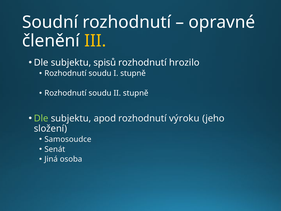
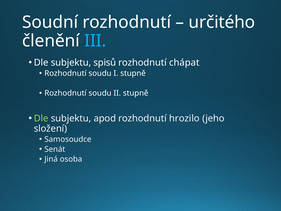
opravné: opravné -> určitého (222, 22)
III colour: yellow -> light blue (95, 41)
hrozilo: hrozilo -> chápat (184, 63)
výroku: výroku -> hrozilo (184, 118)
